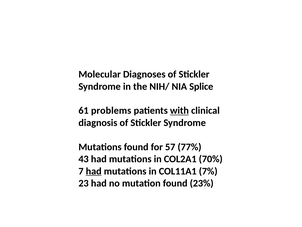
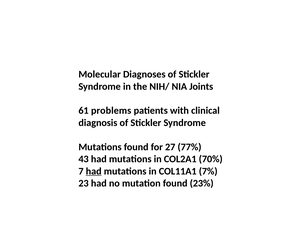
Splice: Splice -> Joints (201, 86)
with underline: present -> none (179, 110)
57: 57 -> 27 (170, 147)
